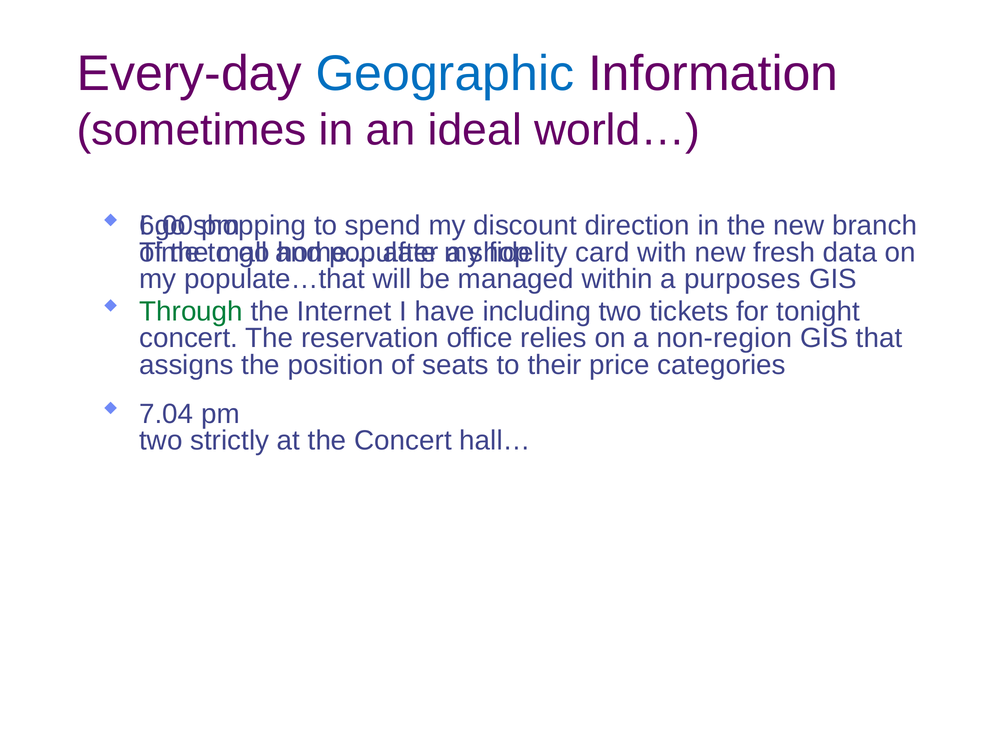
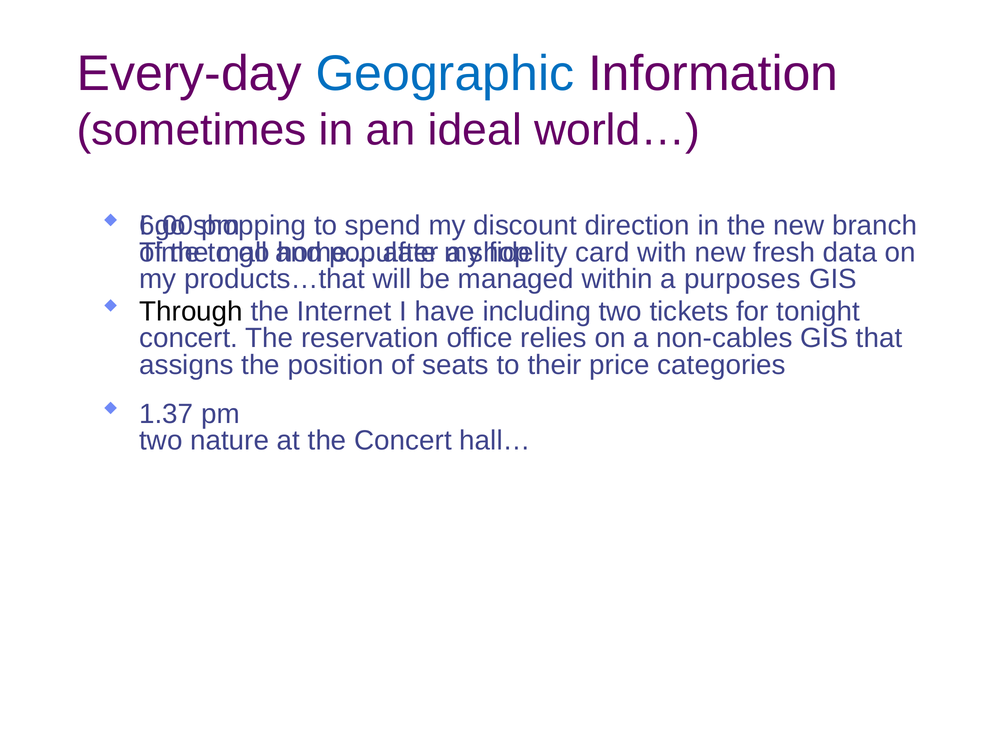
populate…that: populate…that -> products…that (275, 279)
Through colour: green -> black (191, 311)
non-region: non-region -> non-cables (725, 338)
7.04: 7.04 -> 1.37 (166, 414)
strictly: strictly -> nature (230, 440)
